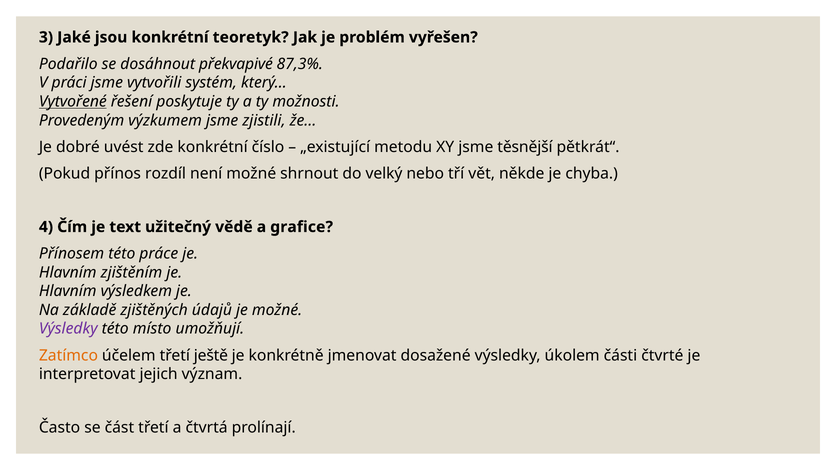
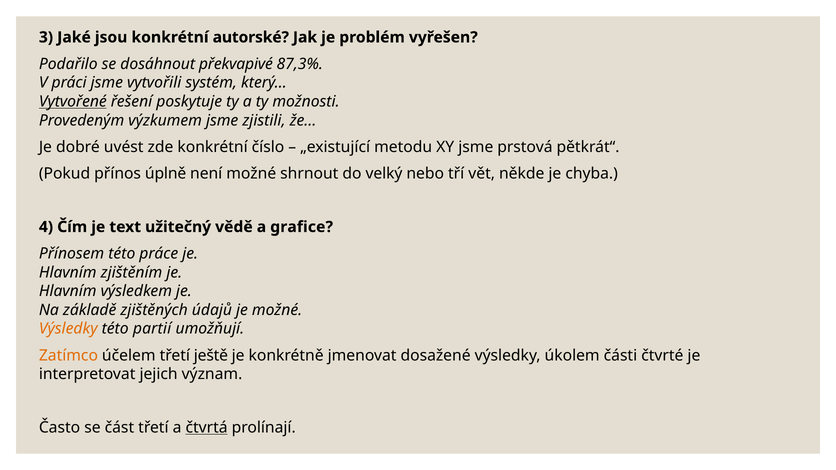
teoretyk: teoretyk -> autorské (251, 37)
těsnější: těsnější -> prstová (525, 147)
rozdíl: rozdíl -> úplně (166, 174)
Výsledky colour: purple -> orange (68, 329)
místo: místo -> partií (152, 329)
čtvrtá underline: none -> present (207, 428)
